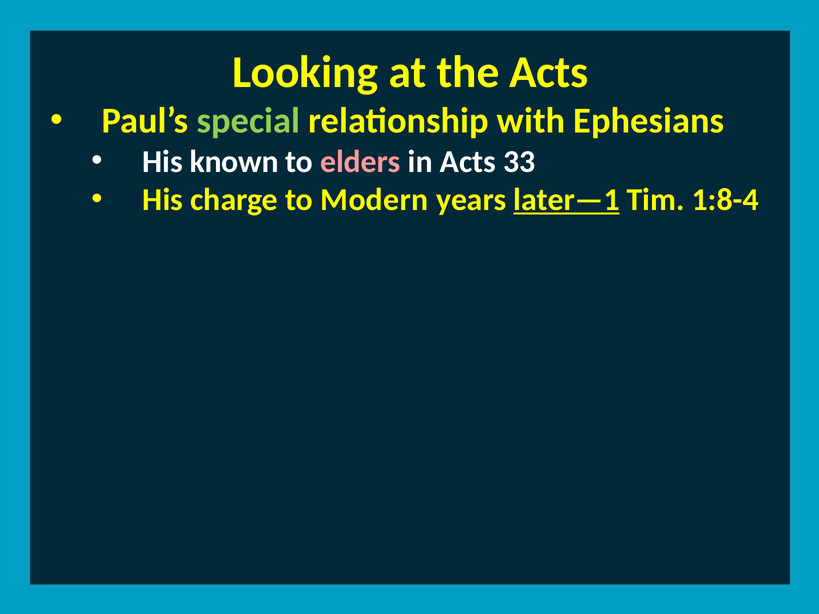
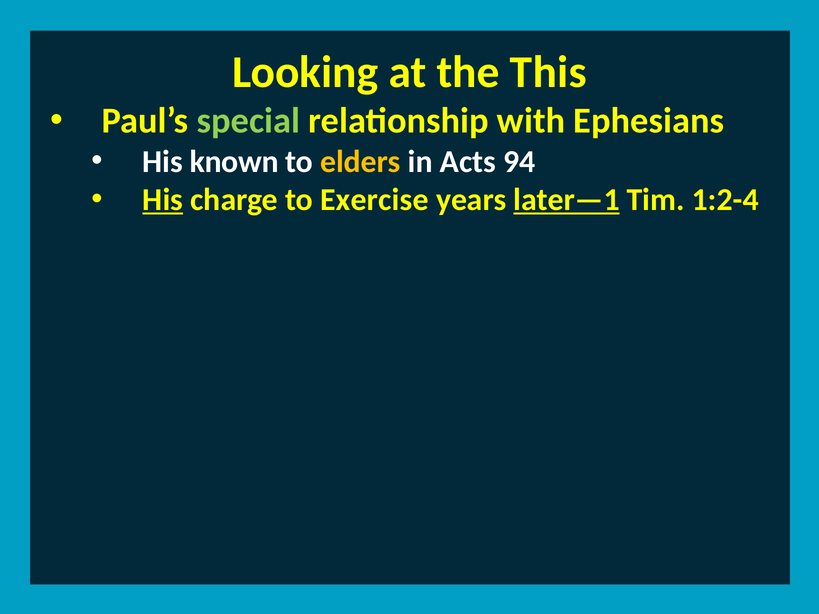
the Acts: Acts -> This (548, 72)
elders colour: pink -> yellow (360, 162)
33: 33 -> 94 (519, 162)
His underline: none -> present (163, 200)
Modern: Modern -> Exercise (374, 200)
1:8-4: 1:8-4 -> 1:2-4 (725, 200)
